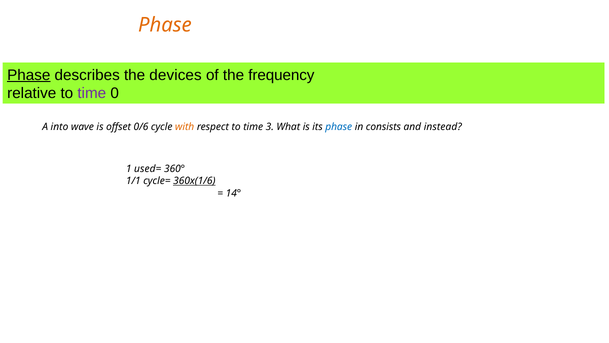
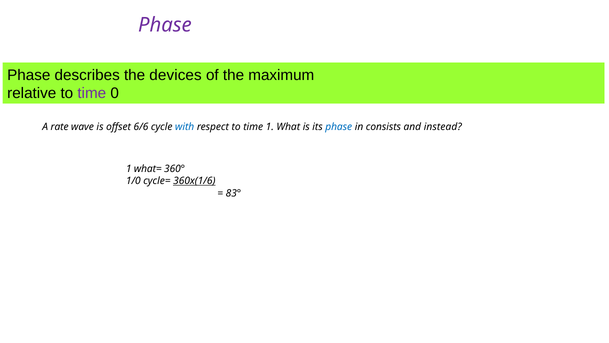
Phase colour: orange -> purple (165, 25)
Phase underline: present -> none (29, 75)
frequency: frequency -> maximum (281, 75)
into: into -> rate (60, 127)
0/6: 0/6 -> 6/6 (141, 127)
with colour: orange -> blue (185, 127)
time 3: 3 -> 1 (270, 127)
used=: used= -> what= (148, 169)
1/1: 1/1 -> 1/0 (133, 181)
14°: 14° -> 83° (233, 193)
